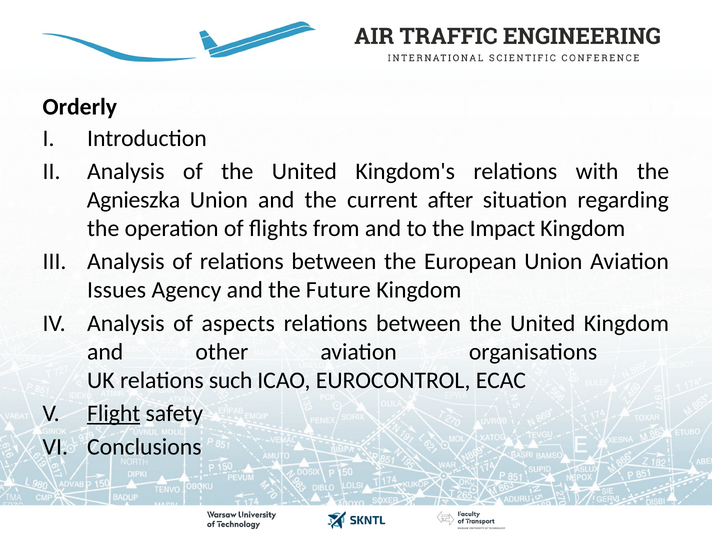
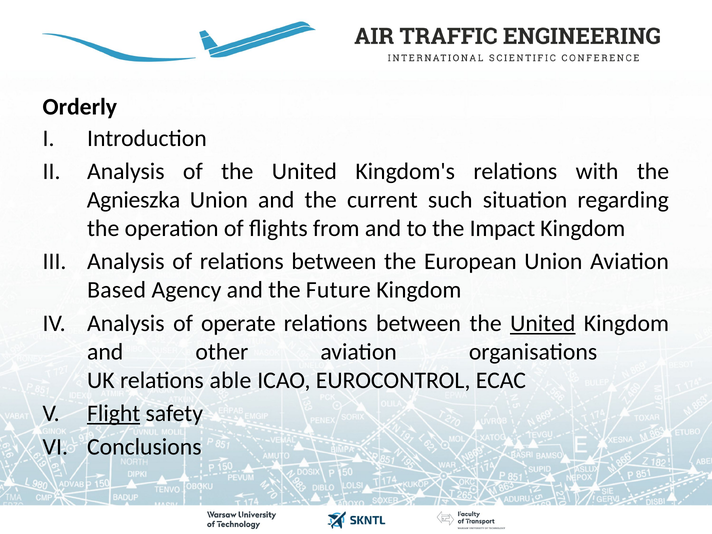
after: after -> such (450, 200)
Issues: Issues -> Based (117, 290)
aspects: aspects -> operate (238, 323)
United underline: none -> present (543, 323)
such: such -> able (230, 380)
